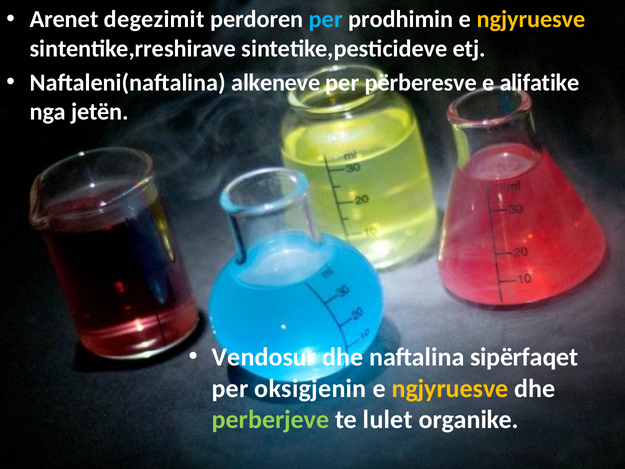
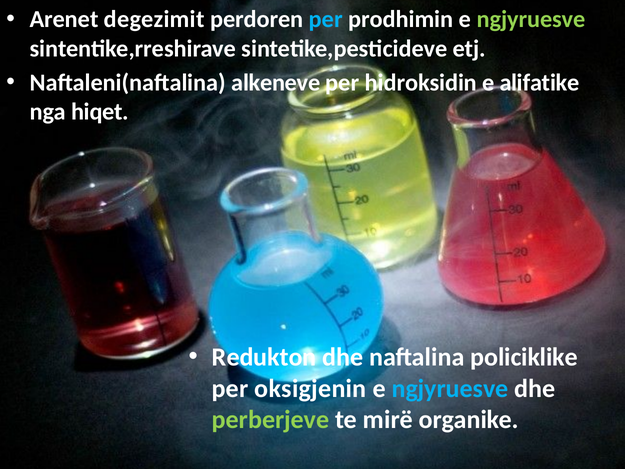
ngjyruesve colour: yellow -> light green (531, 19)
përberesve: përberesve -> hidroksidin (421, 83)
jetën: jetën -> hiqet (100, 112)
Vendosur: Vendosur -> Redukton (264, 357)
sipërfaqet: sipërfaqet -> policiklike (524, 357)
ngjyruesve colour: yellow -> light blue (450, 388)
lulet: lulet -> mirë (388, 420)
